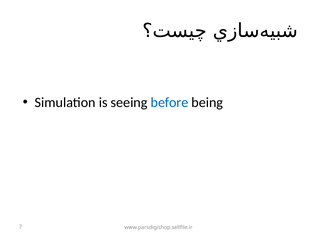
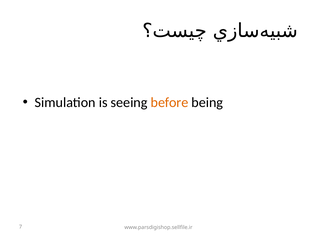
before colour: blue -> orange (170, 102)
